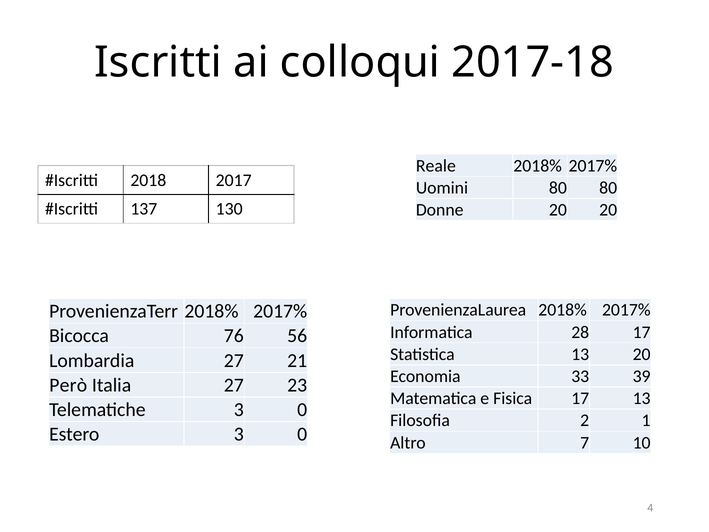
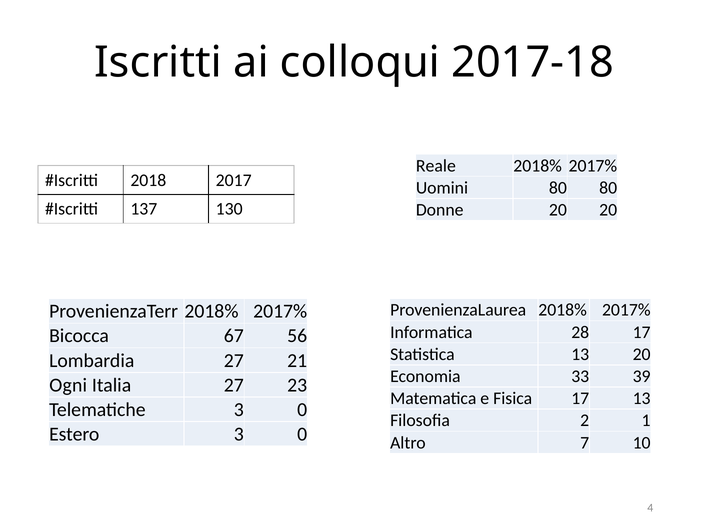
76: 76 -> 67 (234, 336)
Però: Però -> Ogni (68, 385)
